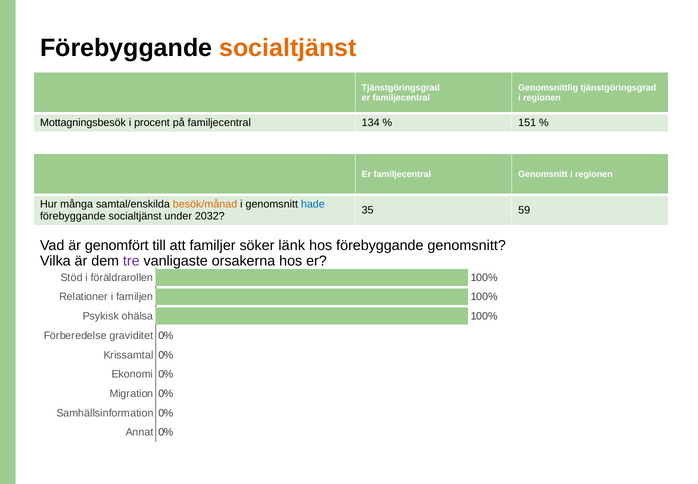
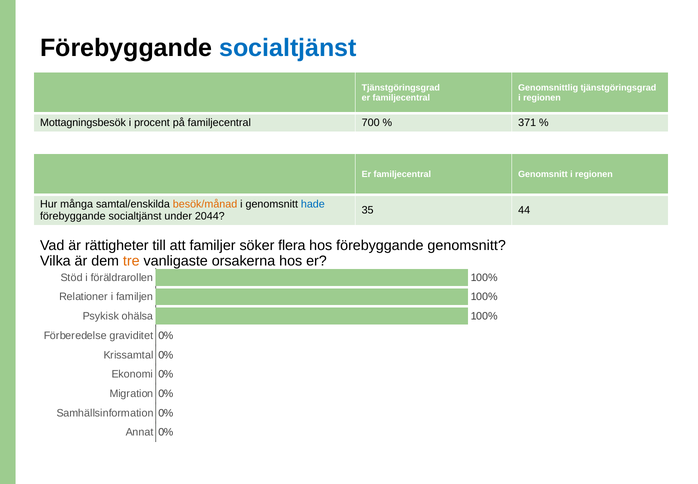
socialtjänst colour: orange -> blue (288, 48)
134: 134 -> 700 (371, 122)
151: 151 -> 371 (527, 122)
59: 59 -> 44 (524, 210)
2032: 2032 -> 2044 (210, 216)
genomfört: genomfört -> rättigheter (117, 245)
länk: länk -> flera (292, 245)
tre colour: purple -> orange (131, 261)
